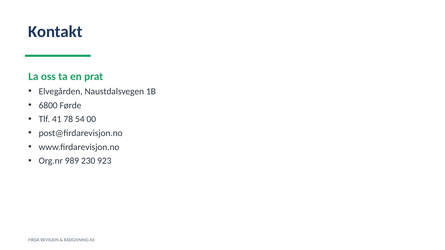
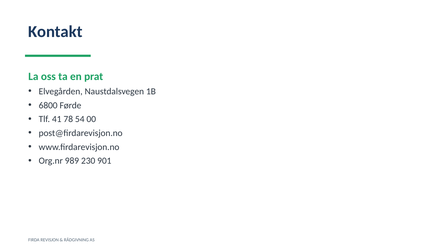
923: 923 -> 901 (104, 161)
